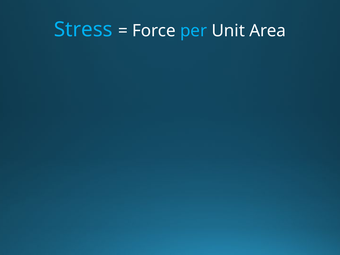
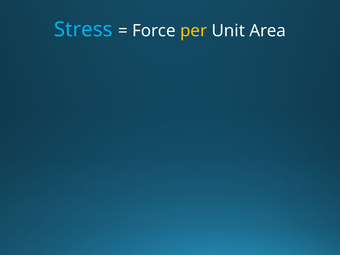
per colour: light blue -> yellow (194, 31)
